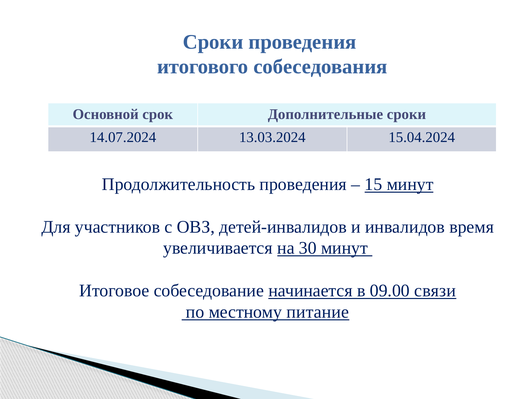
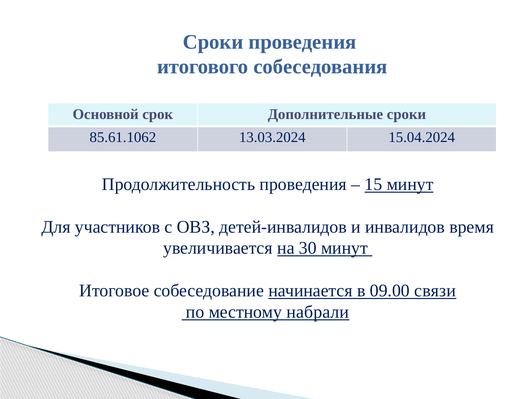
14.07.2024: 14.07.2024 -> 85.61.1062 (123, 137)
питание: питание -> набрали (318, 312)
